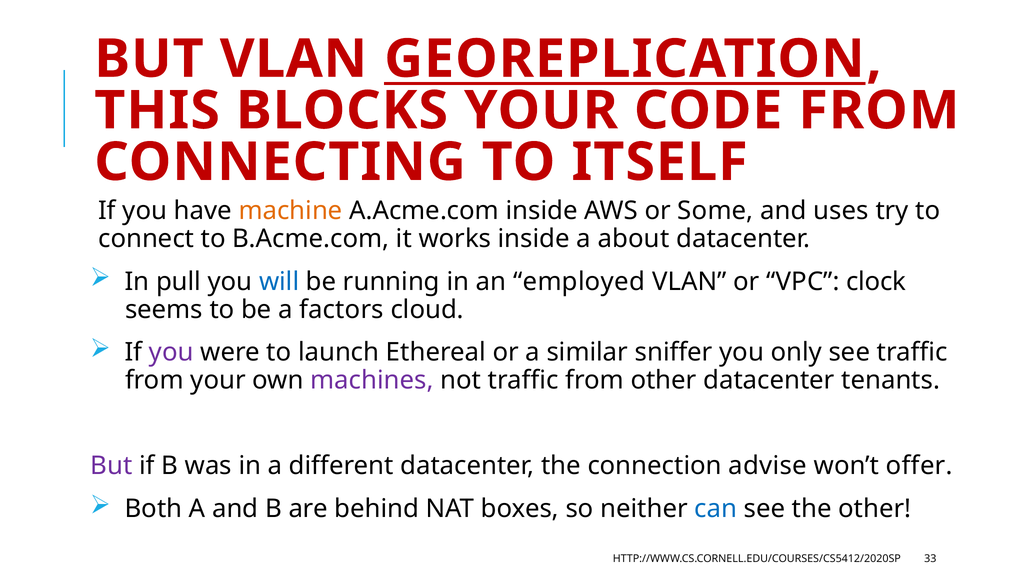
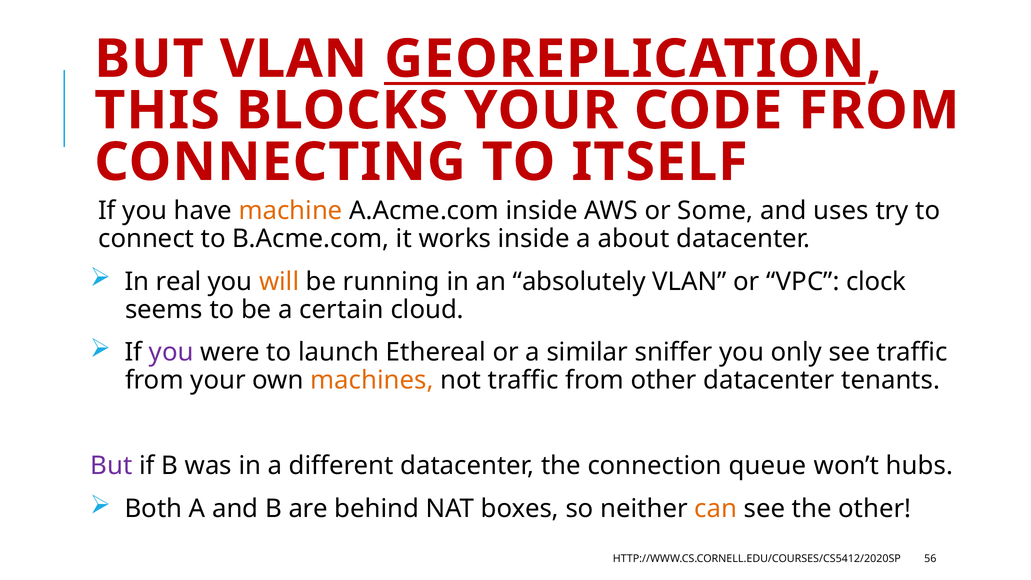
pull: pull -> real (179, 282)
will colour: blue -> orange (279, 282)
employed: employed -> absolutely (579, 282)
factors: factors -> certain (342, 309)
machines colour: purple -> orange (372, 380)
advise: advise -> queue (768, 466)
offer: offer -> hubs (919, 466)
can colour: blue -> orange (716, 509)
33: 33 -> 56 (930, 559)
